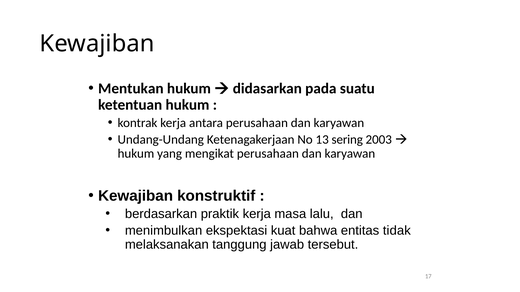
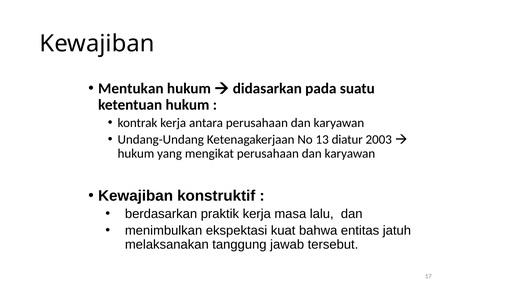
sering: sering -> diatur (347, 140)
tidak: tidak -> jatuh (397, 231)
